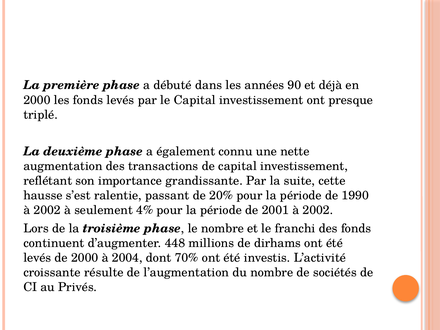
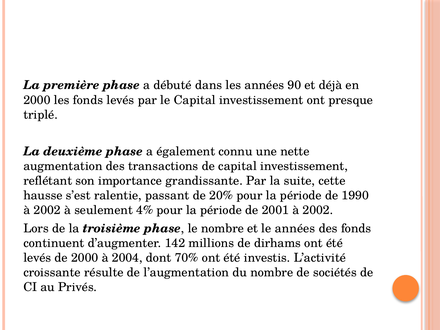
le franchi: franchi -> années (295, 229)
448: 448 -> 142 (175, 243)
